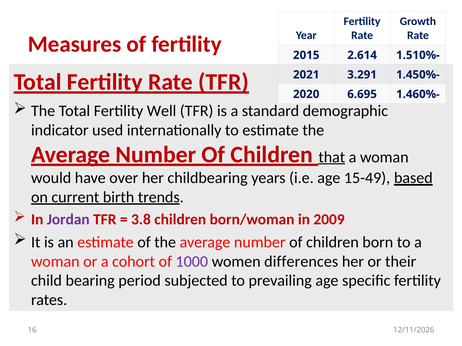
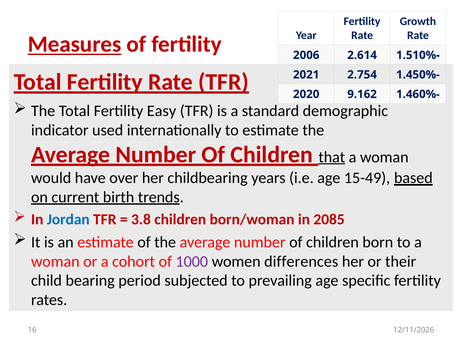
Measures underline: none -> present (75, 44)
2015: 2015 -> 2006 (306, 55)
3.291: 3.291 -> 2.754 (362, 75)
6.695: 6.695 -> 9.162 (362, 94)
Well: Well -> Easy (162, 111)
Jordan colour: purple -> blue (68, 220)
2009: 2009 -> 2085 (329, 220)
